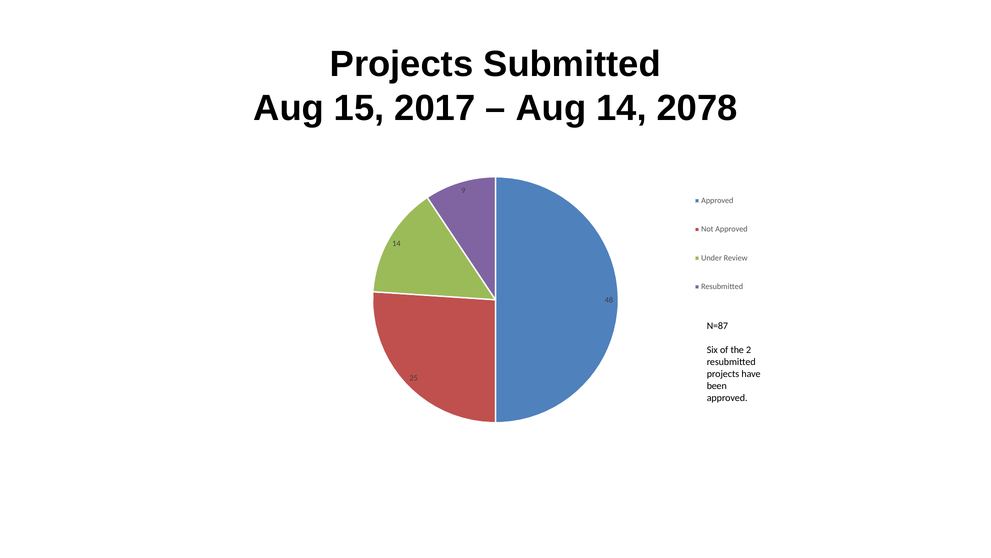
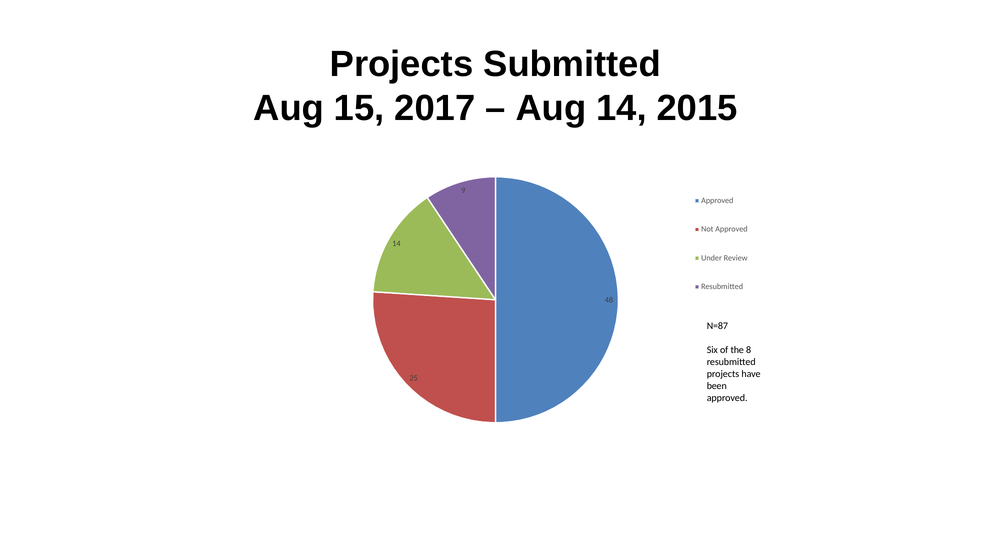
2078: 2078 -> 2015 (697, 108)
2: 2 -> 8 (749, 350)
